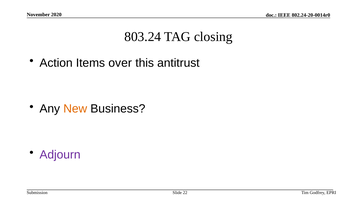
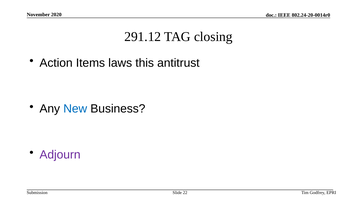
803.24: 803.24 -> 291.12 (143, 37)
over: over -> laws (120, 63)
New colour: orange -> blue (75, 109)
